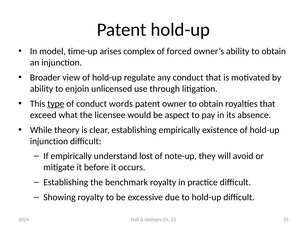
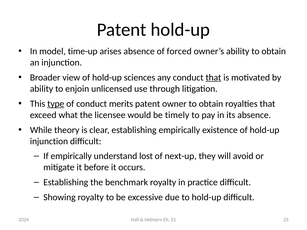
arises complex: complex -> absence (139, 51)
regulate: regulate -> sciences (140, 78)
that underline: none -> present (213, 78)
words: words -> merits (121, 104)
aspect: aspect -> timely (177, 115)
note-up: note-up -> next-up (181, 156)
